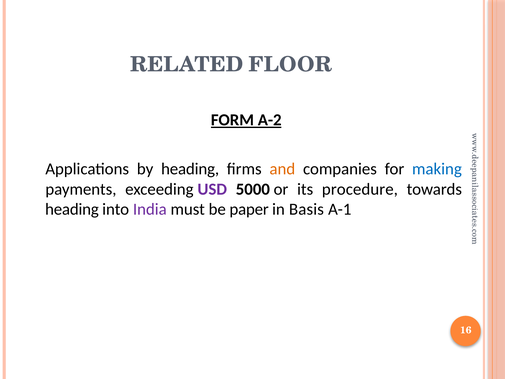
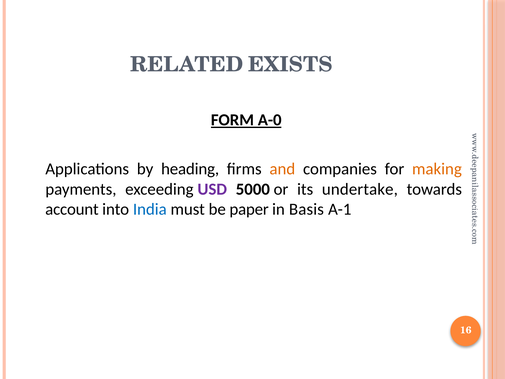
FLOOR: FLOOR -> EXISTS (290, 65)
A-2: A-2 -> A-0 (270, 120)
making colour: blue -> orange (437, 169)
procedure: procedure -> undertake (360, 189)
heading: heading -> account (72, 209)
India colour: purple -> blue (150, 209)
